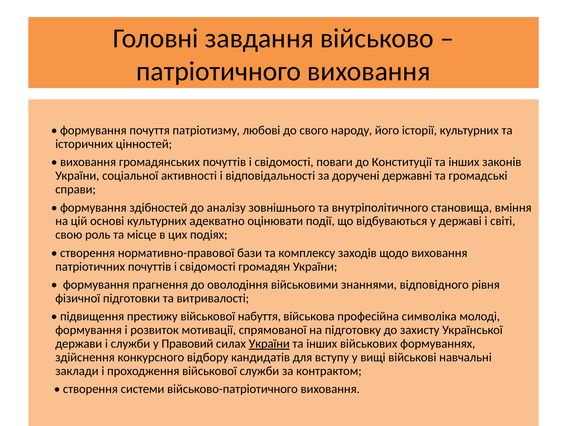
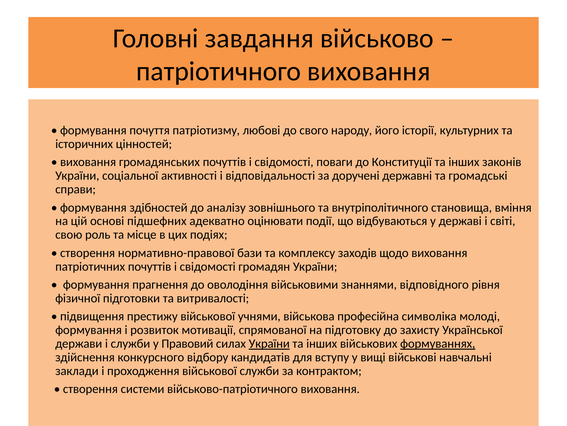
основі культурних: культурних -> підшефних (157, 221)
набуття: набуття -> учнями (259, 316)
формуваннях underline: none -> present (438, 343)
